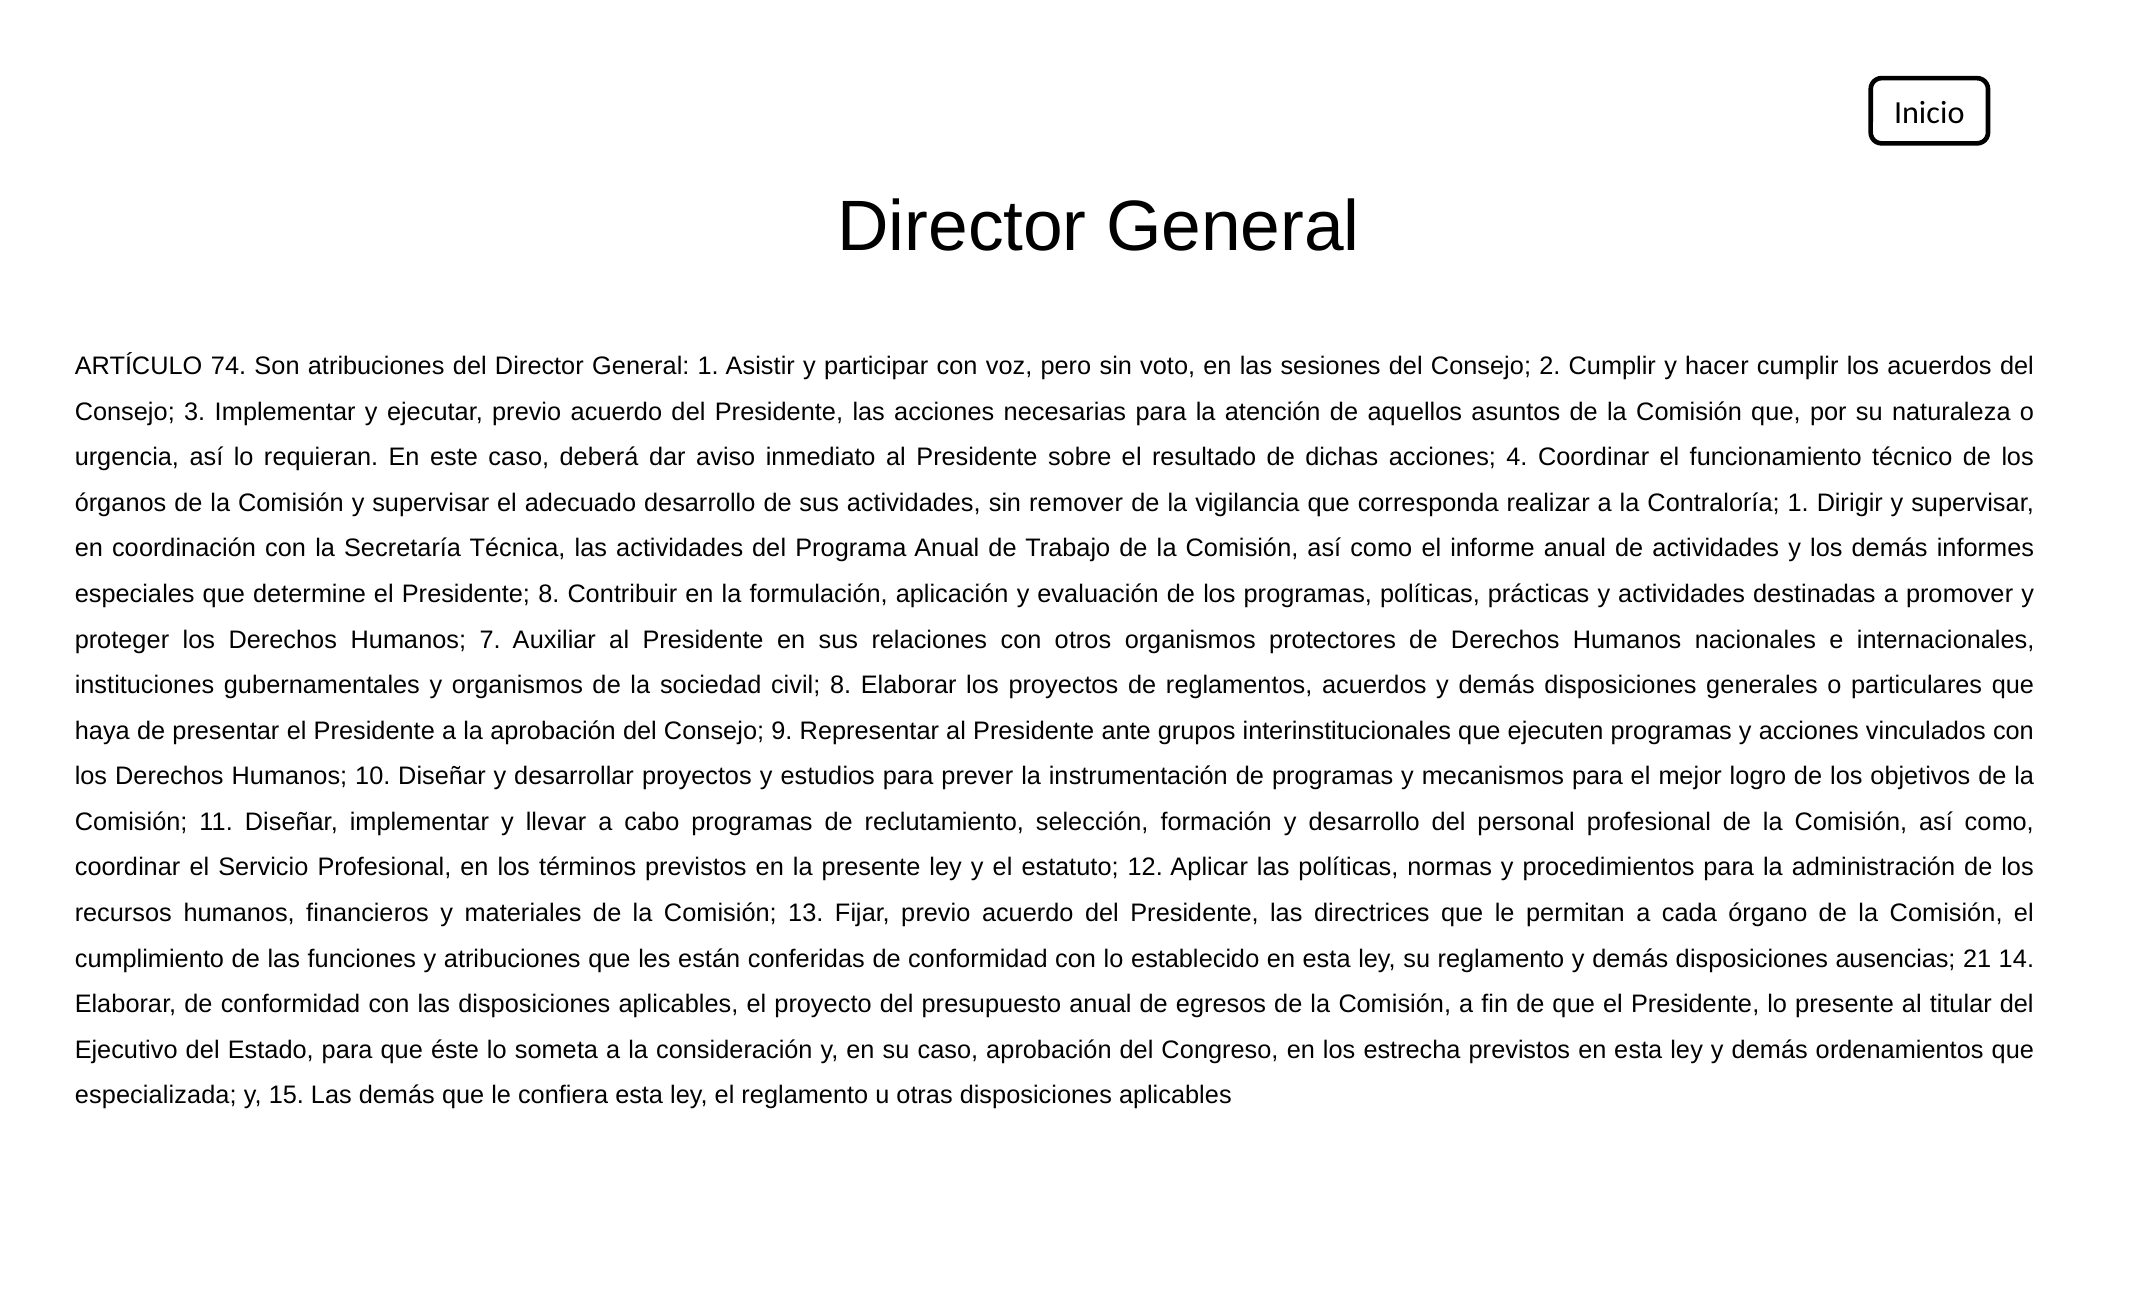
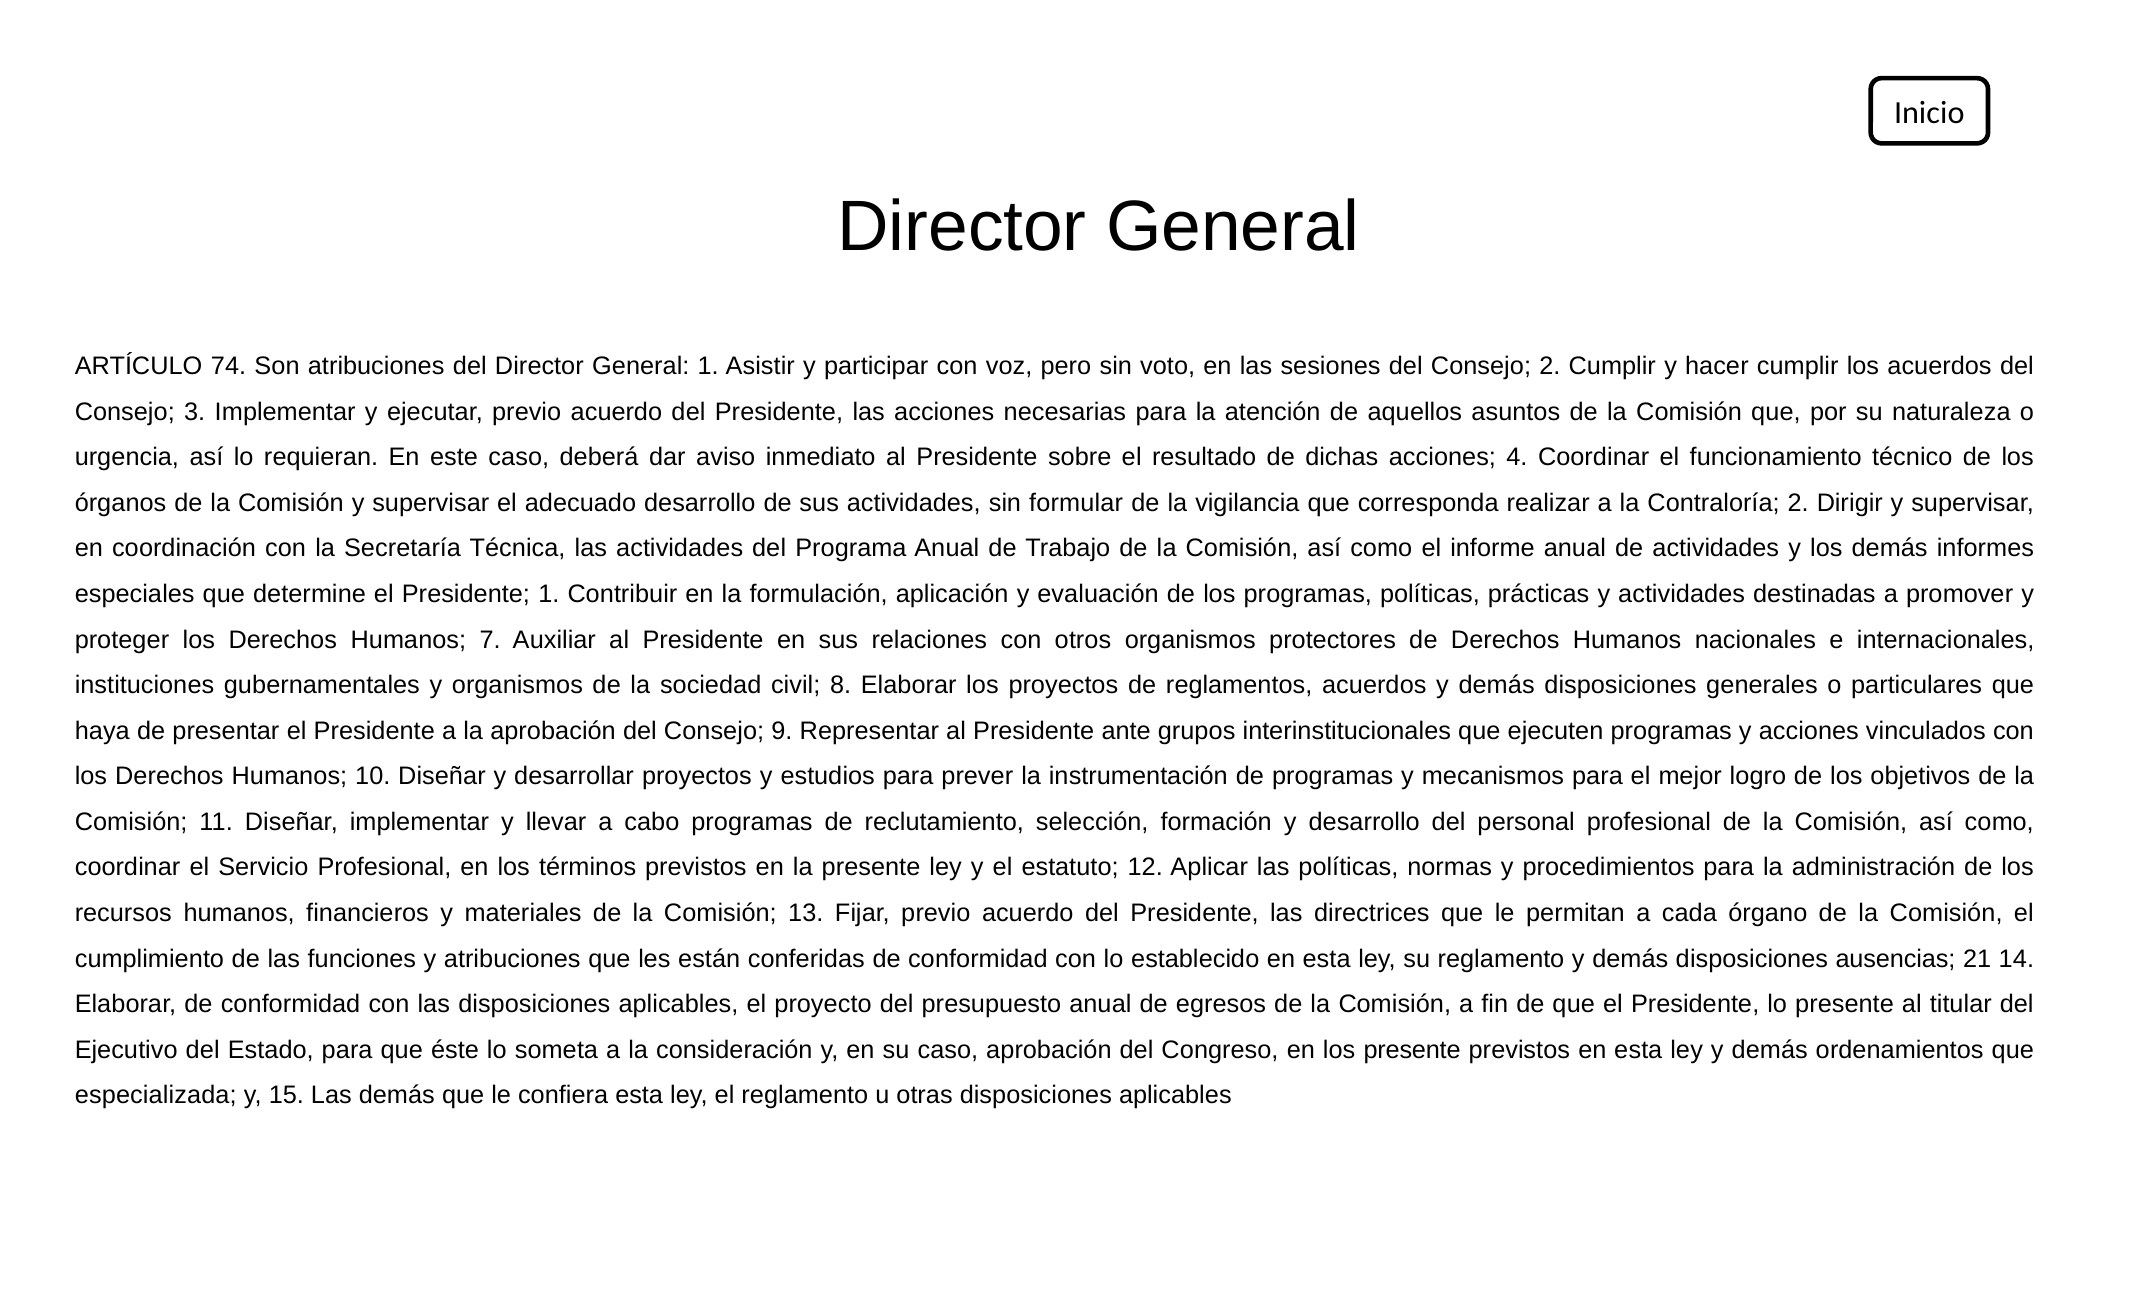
remover: remover -> formular (1076, 503)
Contraloría 1: 1 -> 2 (1798, 503)
Presidente 8: 8 -> 1 (549, 594)
los estrecha: estrecha -> presente (1412, 1050)
